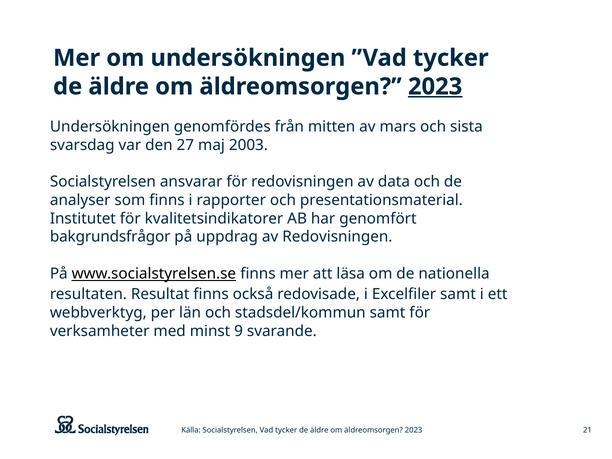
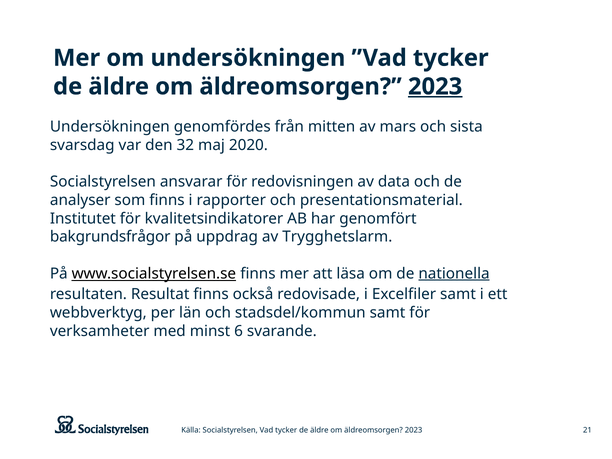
27: 27 -> 32 (185, 145)
2003: 2003 -> 2020 (248, 145)
av Redovisningen: Redovisningen -> Trygghetslarm (337, 237)
nationella underline: none -> present (454, 274)
9: 9 -> 6 (239, 331)
